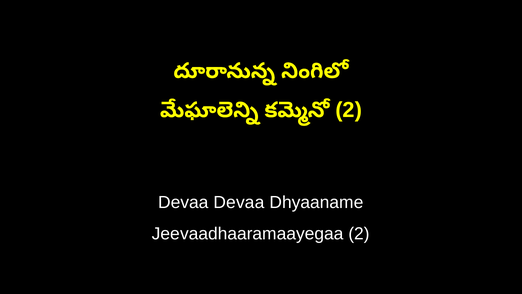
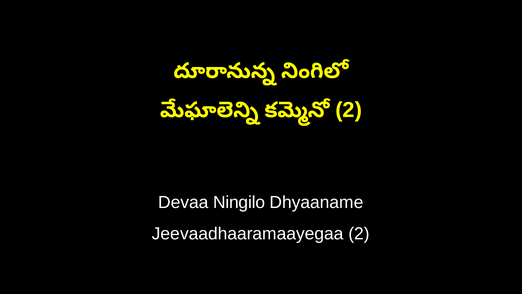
Devaa Devaa: Devaa -> Ningilo (239, 202)
